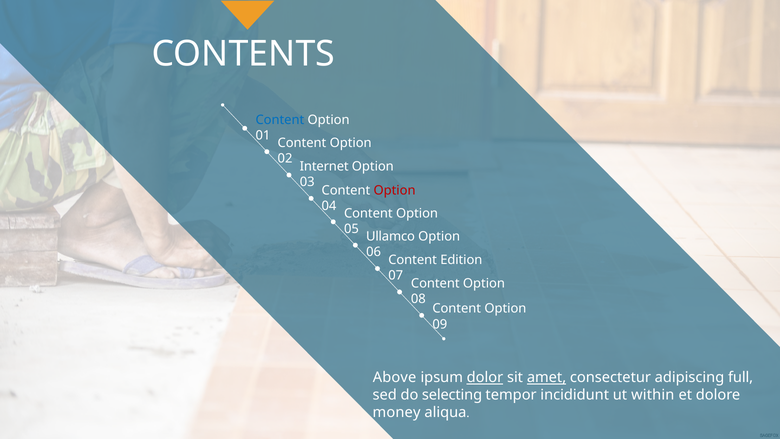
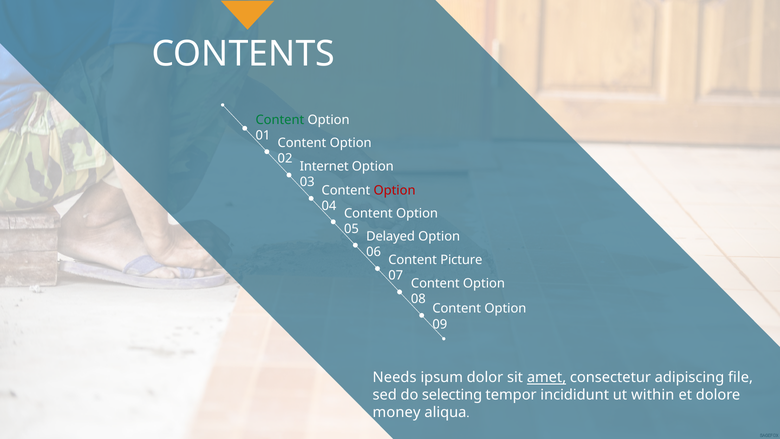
Content colour: blue -> green (280, 120)
Ullamco: Ullamco -> Delayed (390, 236)
Edition: Edition -> Picture (461, 260)
Above: Above -> Needs (395, 377)
dolor underline: present -> none (485, 377)
full: full -> file (741, 377)
